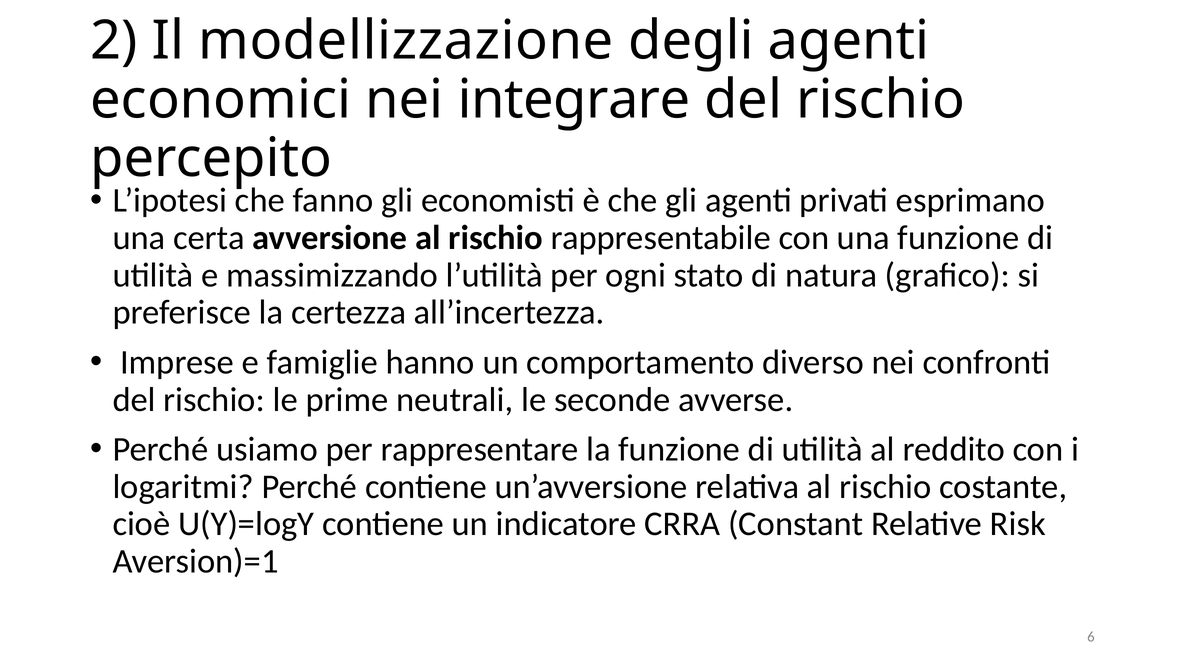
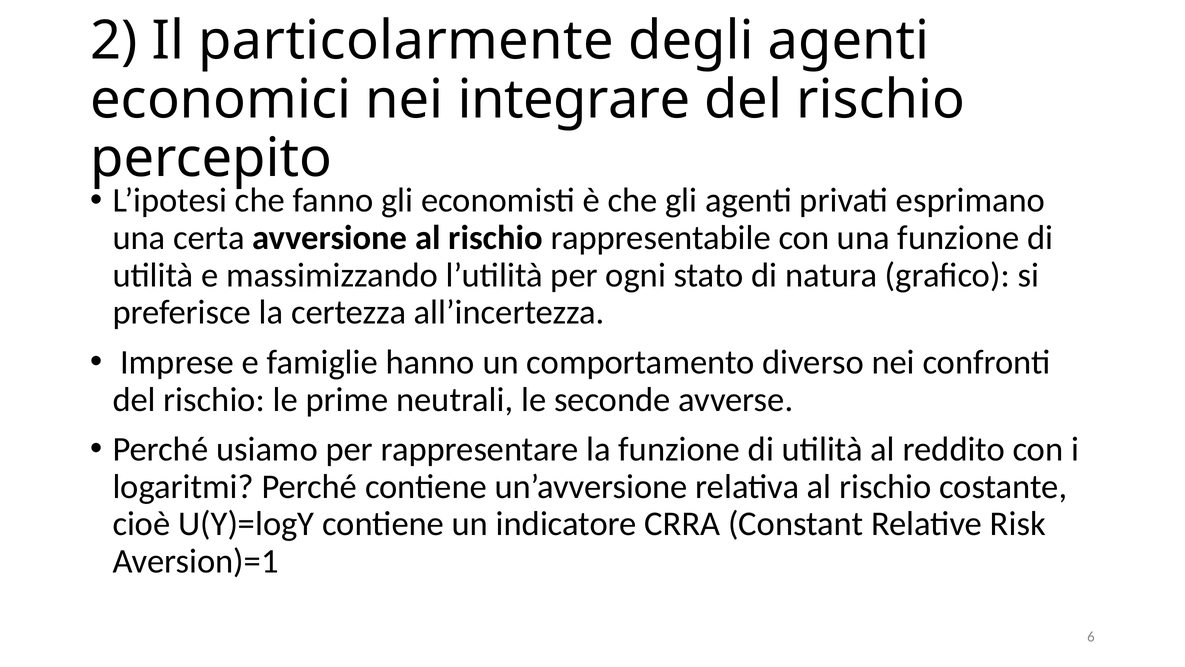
modellizzazione: modellizzazione -> particolarmente (406, 41)
